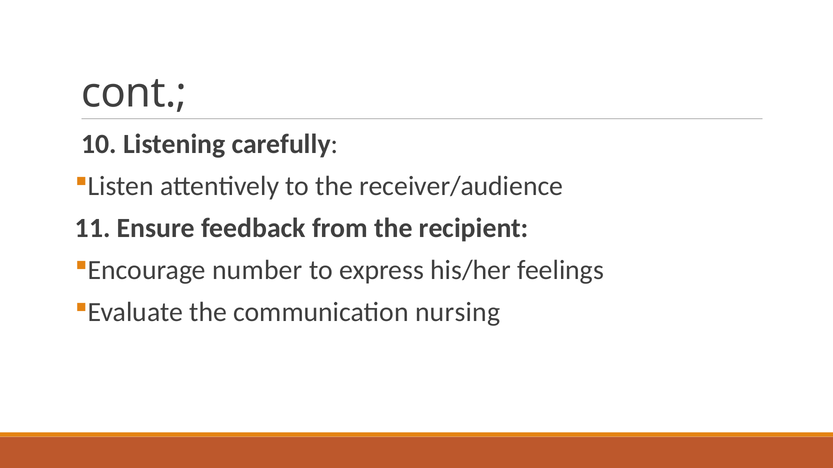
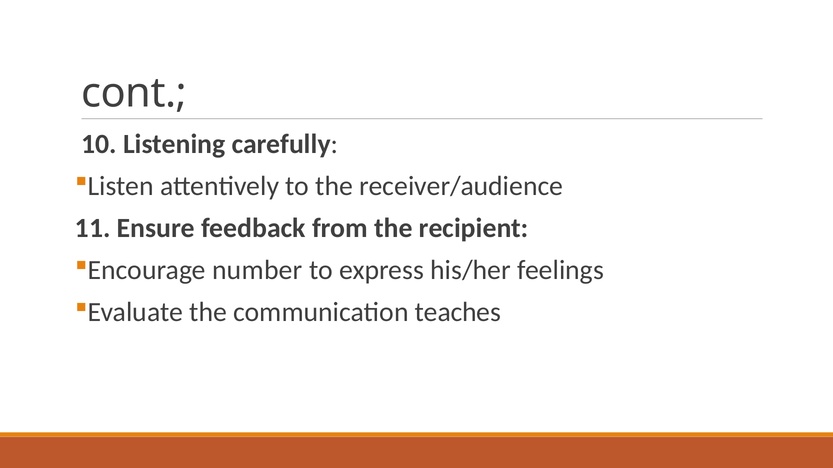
nursing: nursing -> teaches (458, 313)
